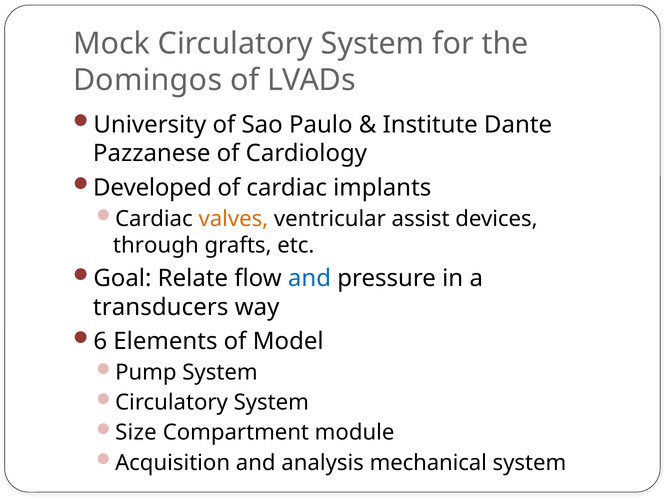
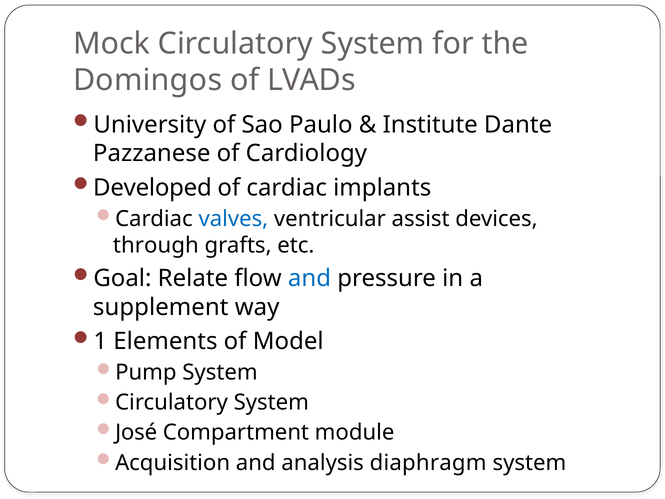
valves colour: orange -> blue (233, 219)
transducers: transducers -> supplement (161, 307)
6: 6 -> 1 (100, 341)
Size: Size -> José (136, 432)
mechanical: mechanical -> diaphragm (428, 462)
